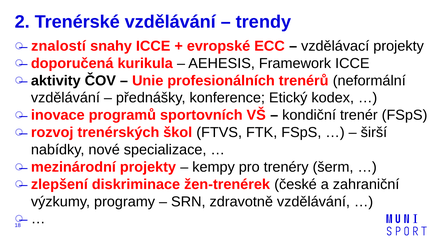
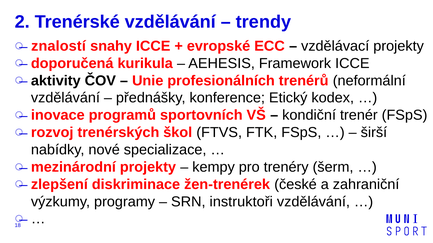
zdravotně: zdravotně -> instruktoři (241, 202)
